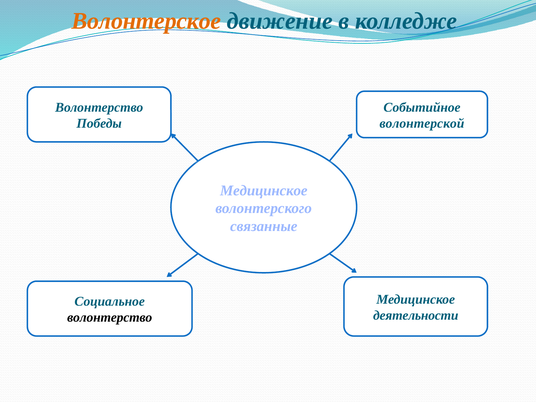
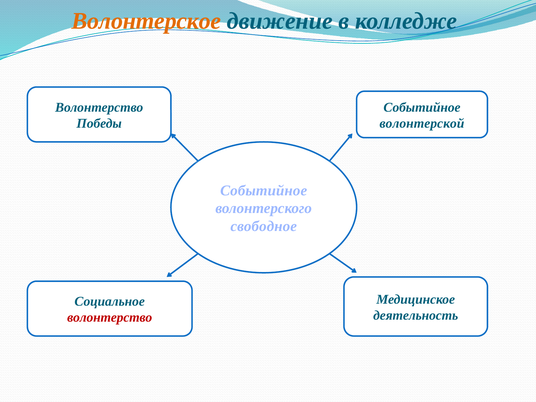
Медицинское: Медицинское -> Событийное (264, 190)
связанные: связанные -> свободное (264, 226)
деятельности: деятельности -> деятельность (416, 315)
волонтерство colour: black -> red (110, 318)
